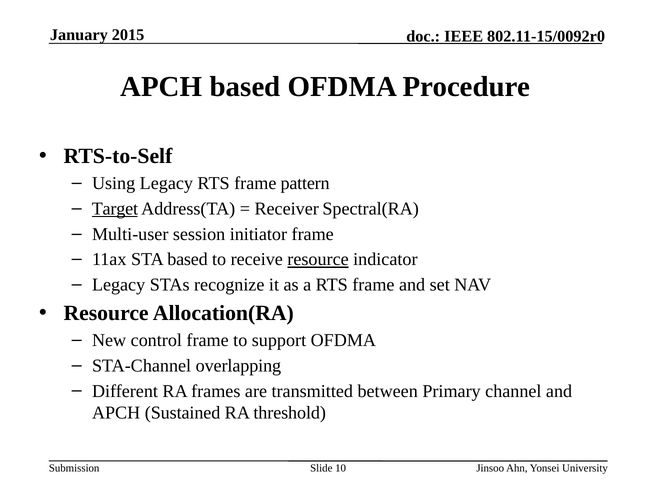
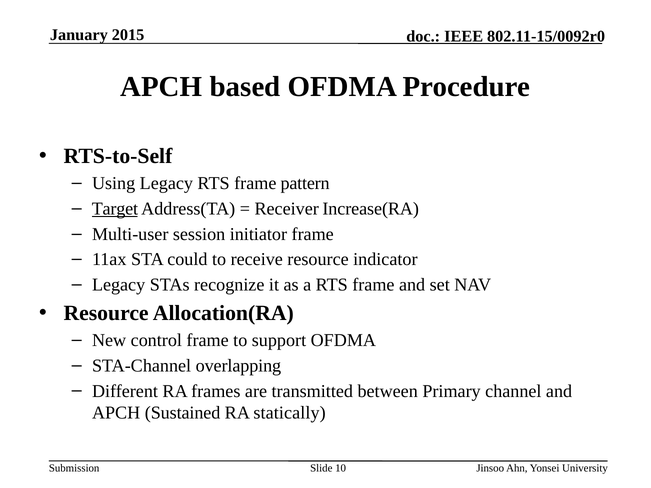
Spectral(RA: Spectral(RA -> Increase(RA (371, 209)
STA based: based -> could (187, 260)
resource underline: present -> none (318, 260)
threshold: threshold -> statically (290, 413)
